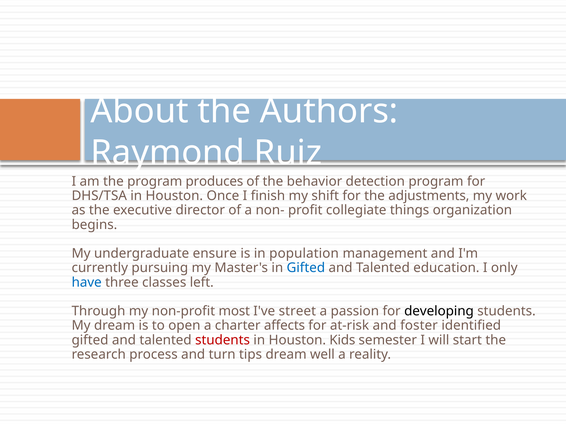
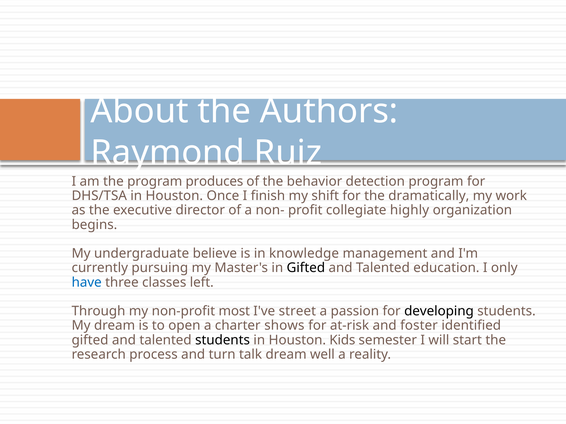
adjustments: adjustments -> dramatically (429, 196)
things: things -> highly (410, 210)
ensure: ensure -> believe (215, 254)
population: population -> knowledge (304, 254)
Gifted colour: blue -> black (306, 268)
affects: affects -> shows (284, 326)
students colour: red -> black (223, 340)
tips: tips -> talk (251, 355)
